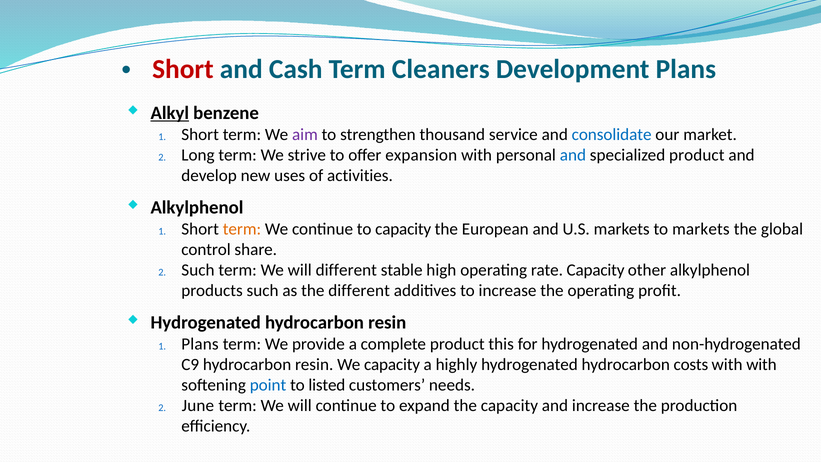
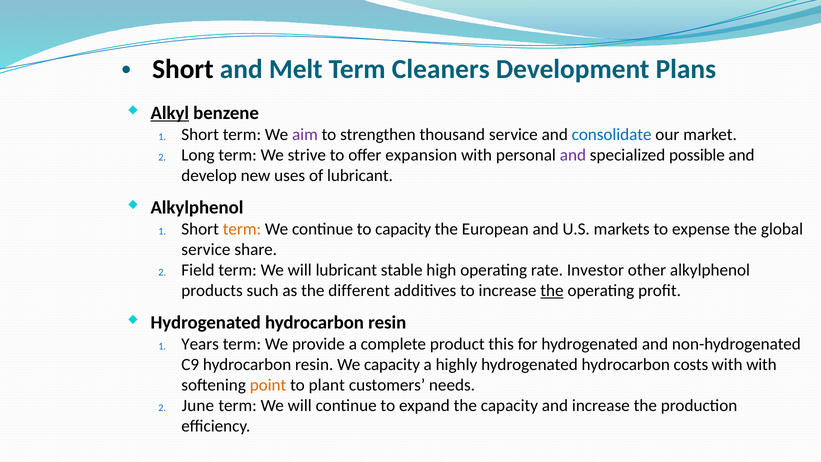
Short colour: red -> black (183, 69)
Cash: Cash -> Melt (296, 69)
and colour: blue -> purple (573, 155)
specialized product: product -> possible (697, 155)
of activities: activities -> lubricant (360, 175)
to markets: markets -> expense (701, 229)
control: control -> service (206, 249)
Such: Such -> Field (198, 270)
will different: different -> lubricant (346, 270)
rate Capacity: Capacity -> Investor (595, 270)
the underline: none -> present (552, 290)
Plans: Plans -> Years (200, 344)
point colour: blue -> orange (268, 385)
listed: listed -> plant (327, 385)
